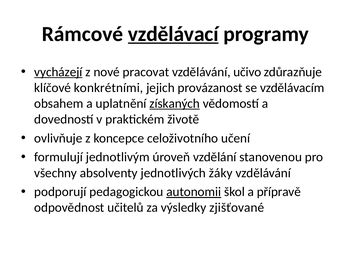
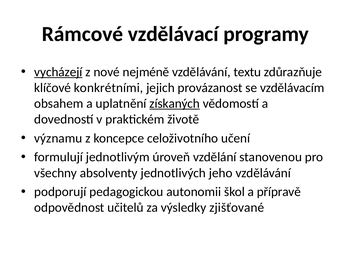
vzdělávací underline: present -> none (173, 34)
pracovat: pracovat -> nejméně (146, 72)
učivo: učivo -> textu (247, 72)
ovlivňuje: ovlivňuje -> významu (58, 138)
žáky: žáky -> jeho (221, 173)
autonomii underline: present -> none (194, 192)
